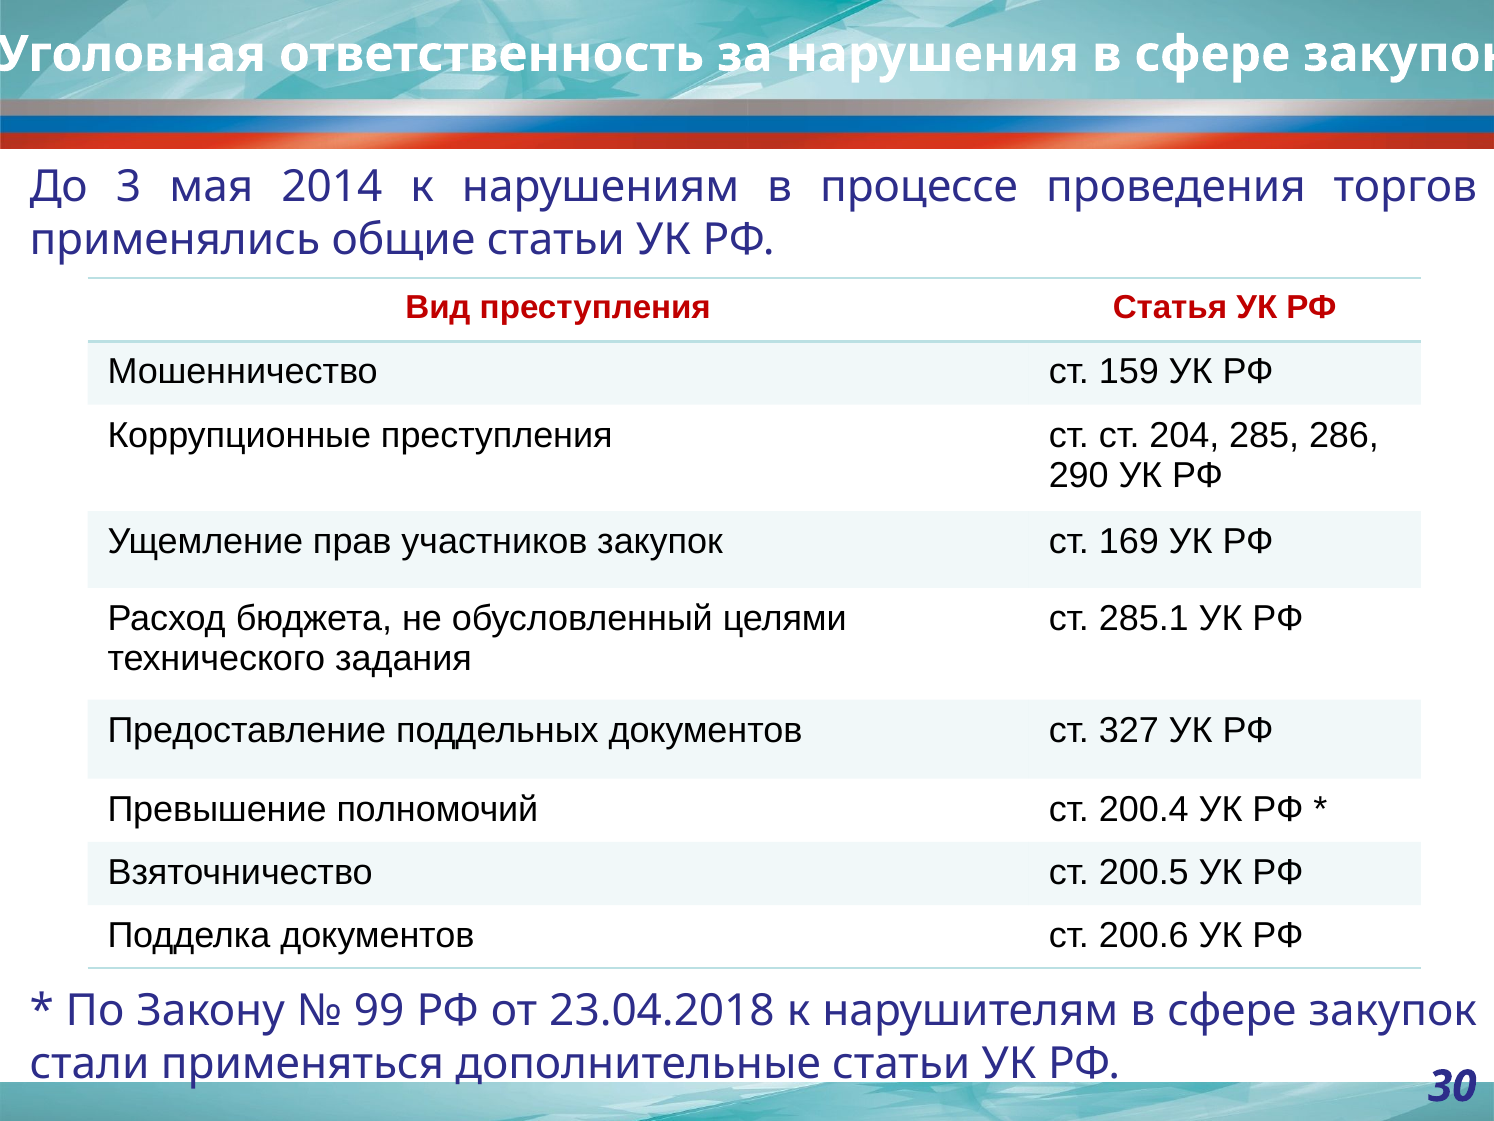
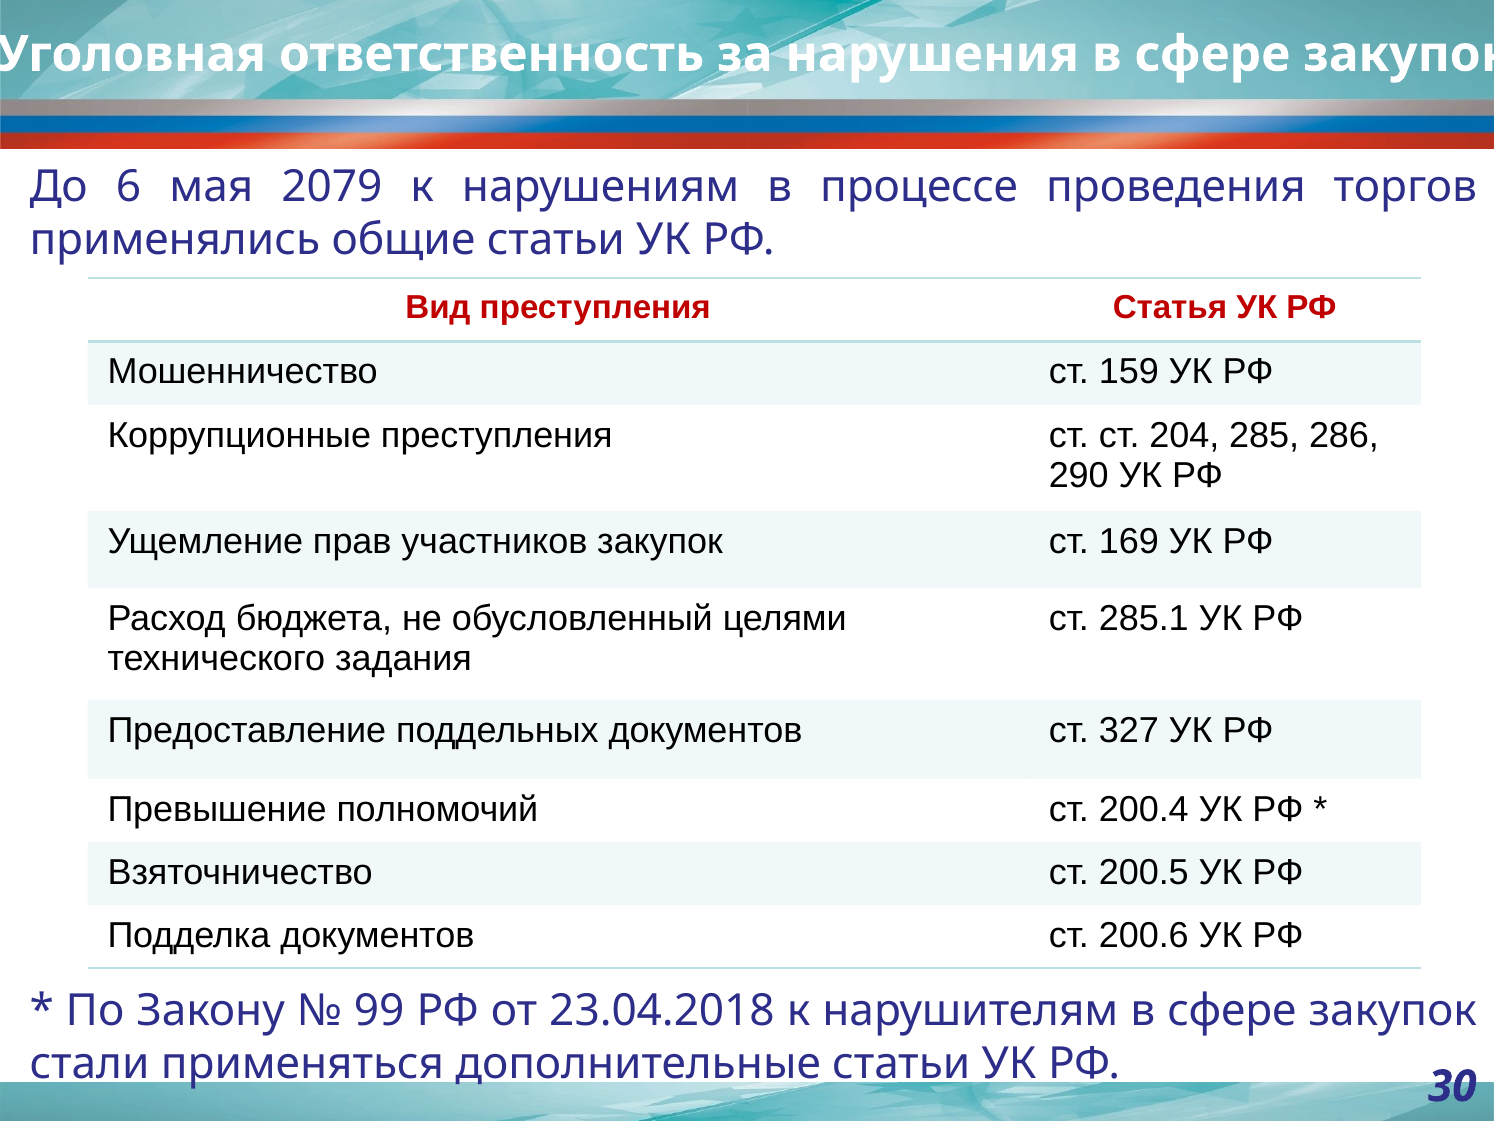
3: 3 -> 6 (129, 187)
2014: 2014 -> 2079 (332, 187)
